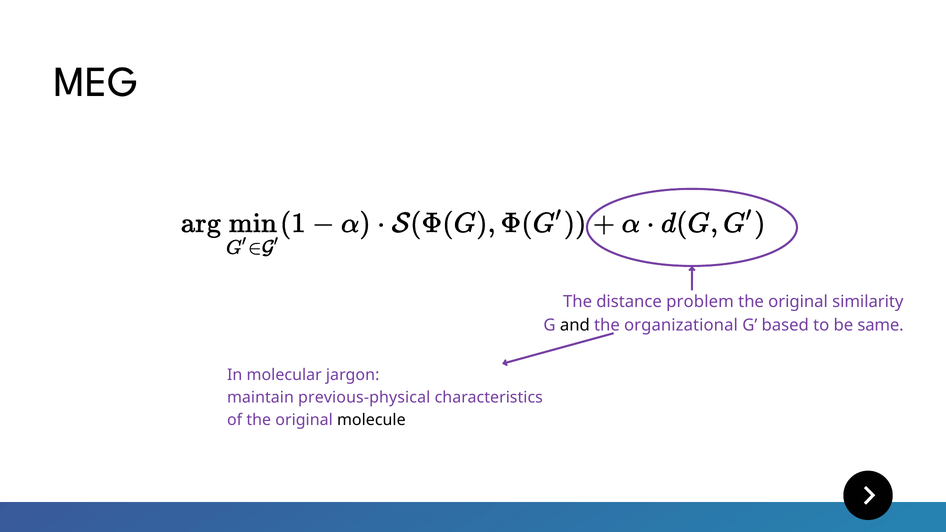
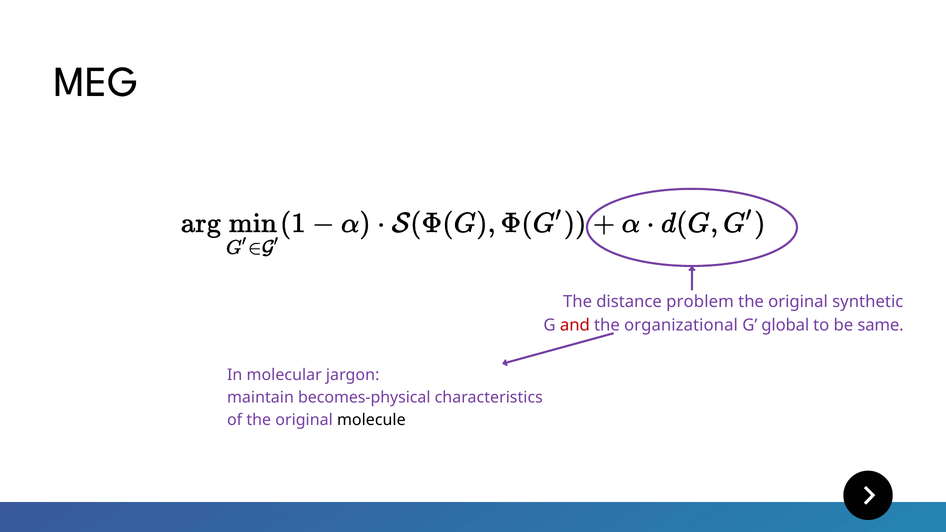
similarity: similarity -> synthetic (868, 302)
and colour: black -> red (575, 325)
based: based -> global (785, 325)
previous-physical: previous-physical -> becomes-physical (364, 397)
